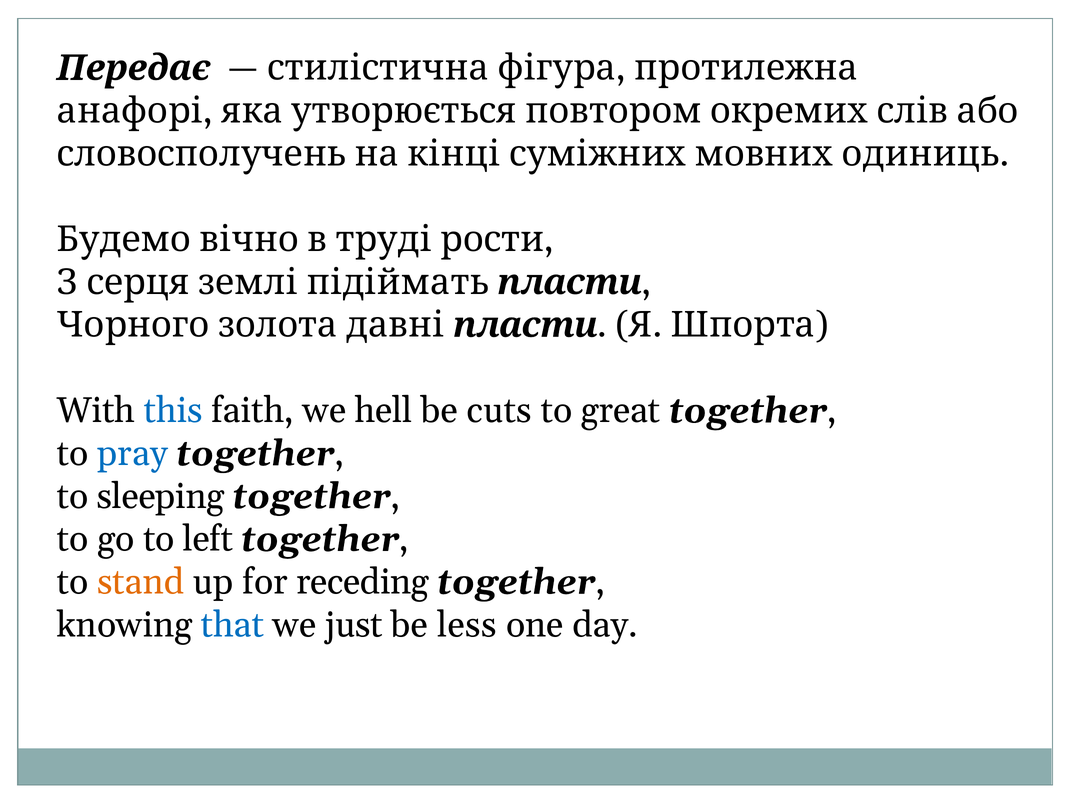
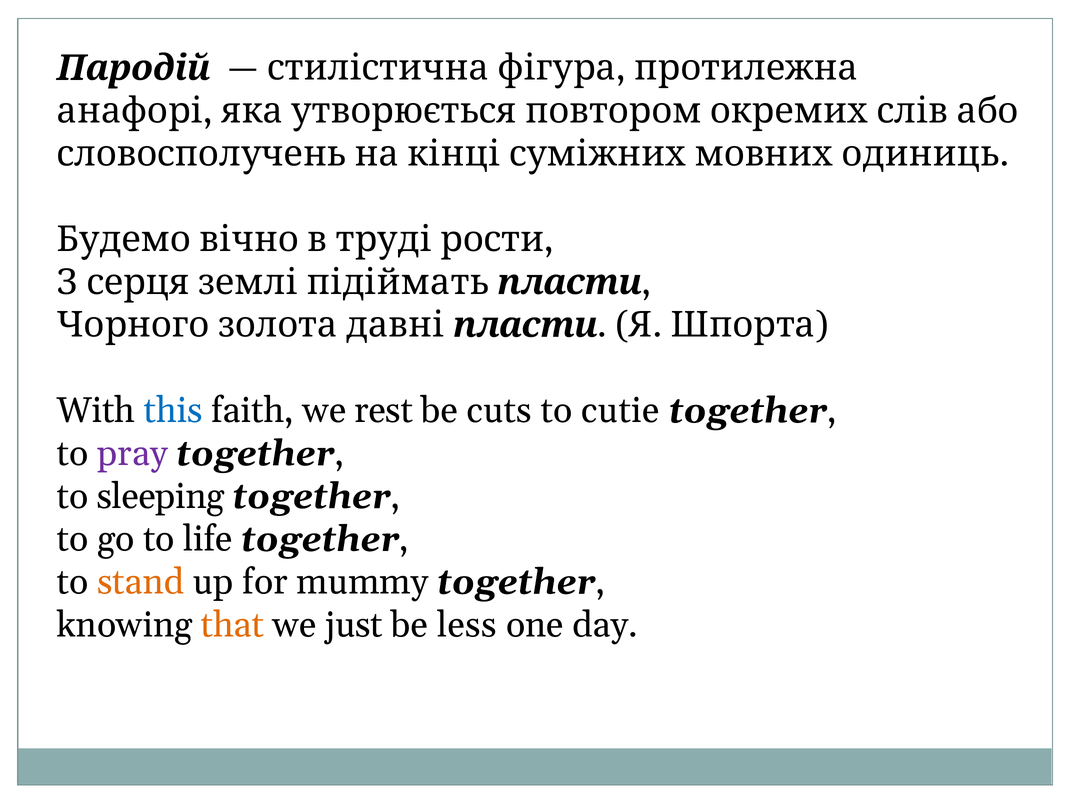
Передає: Передає -> Пародій (134, 68)
hell: hell -> rest (384, 411)
great: great -> cutie (620, 411)
pray colour: blue -> purple (132, 454)
left: left -> life (208, 539)
receding: receding -> mummy (362, 582)
that colour: blue -> orange (233, 625)
